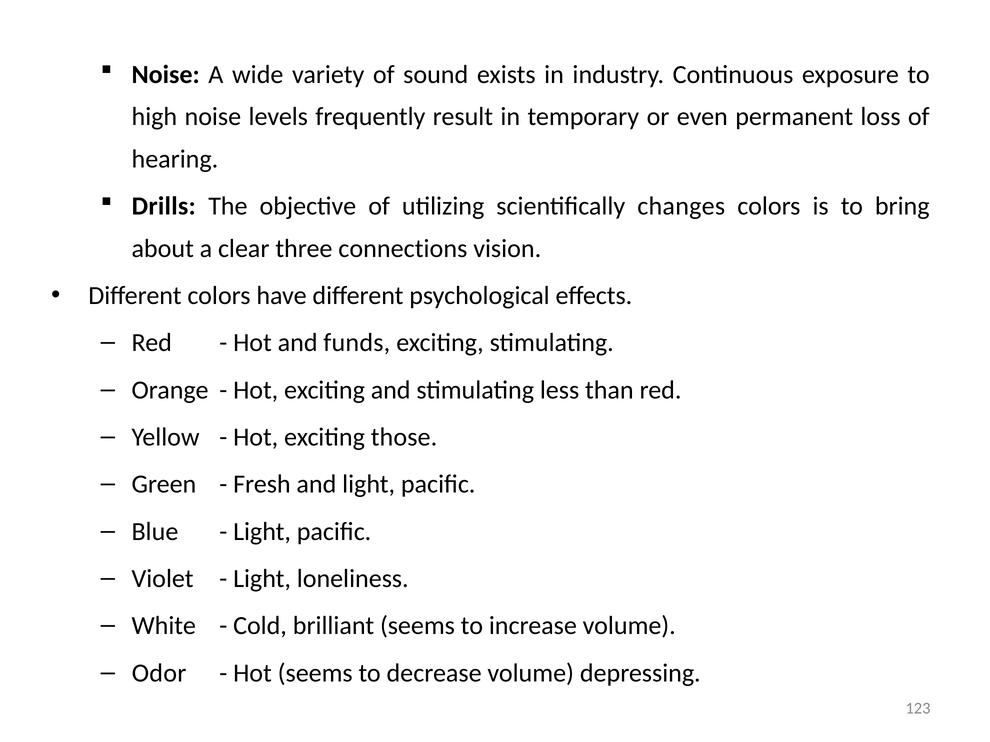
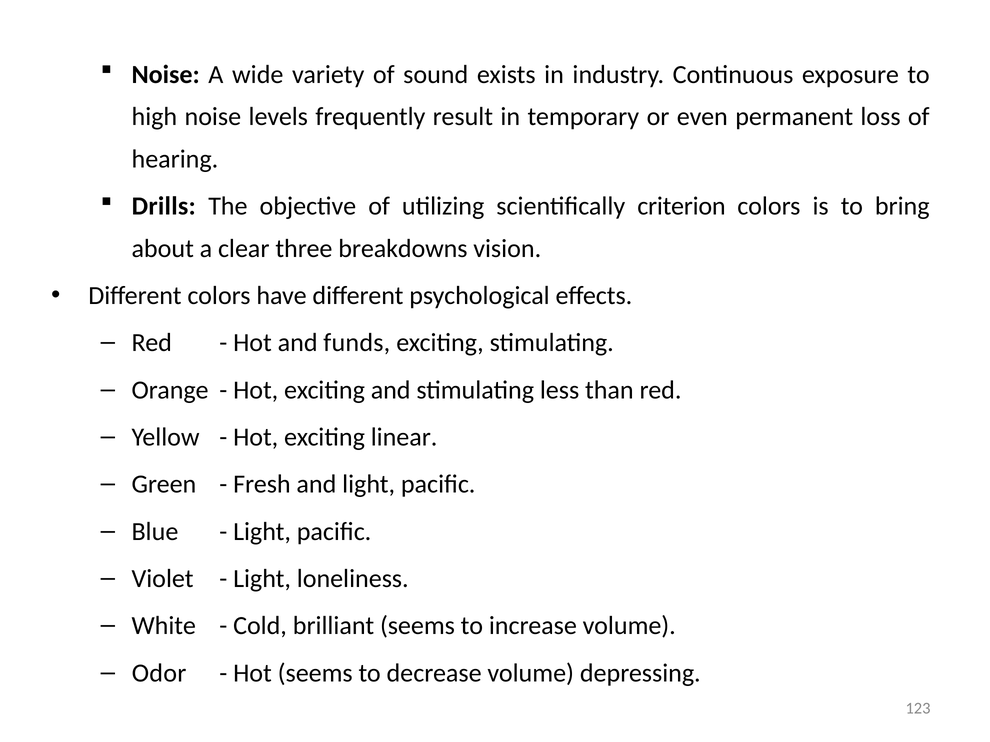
changes: changes -> criterion (681, 206)
connections: connections -> breakdowns (403, 249)
those: those -> linear (404, 438)
